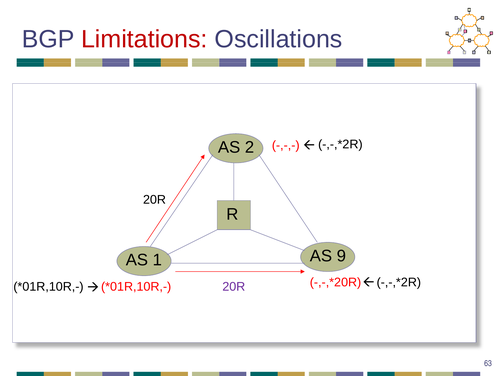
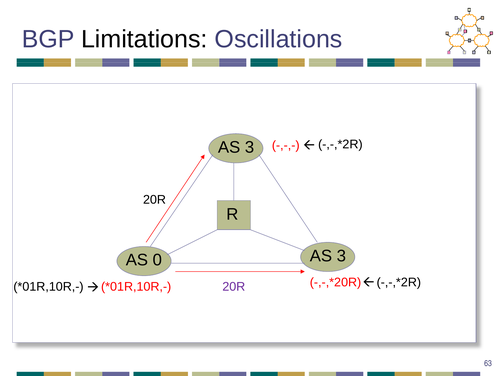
Limitations colour: red -> black (144, 39)
2: 2 -> 3 (249, 147)
1: 1 -> 0 (157, 260)
9: 9 -> 3 (341, 256)
